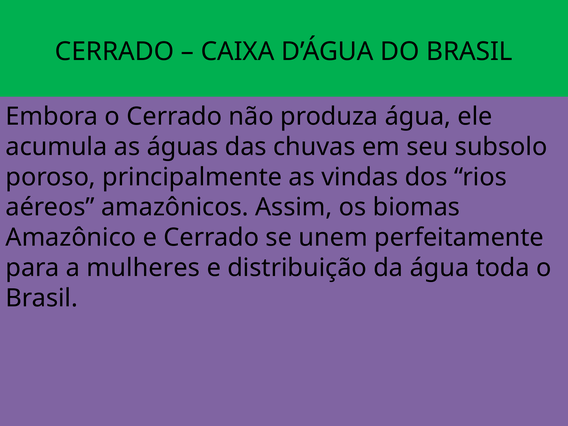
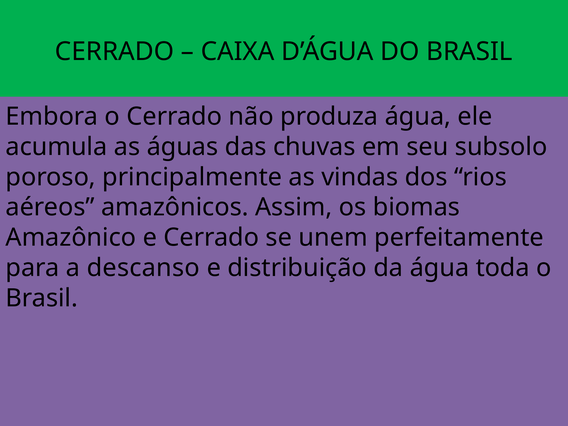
mulheres: mulheres -> descanso (143, 268)
